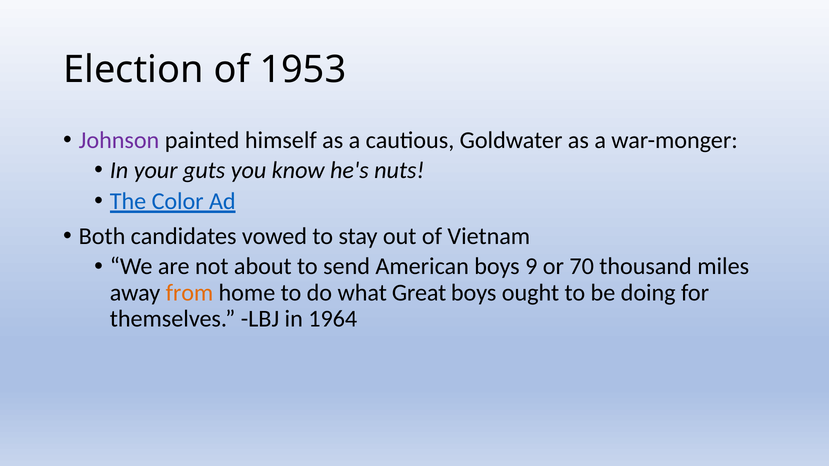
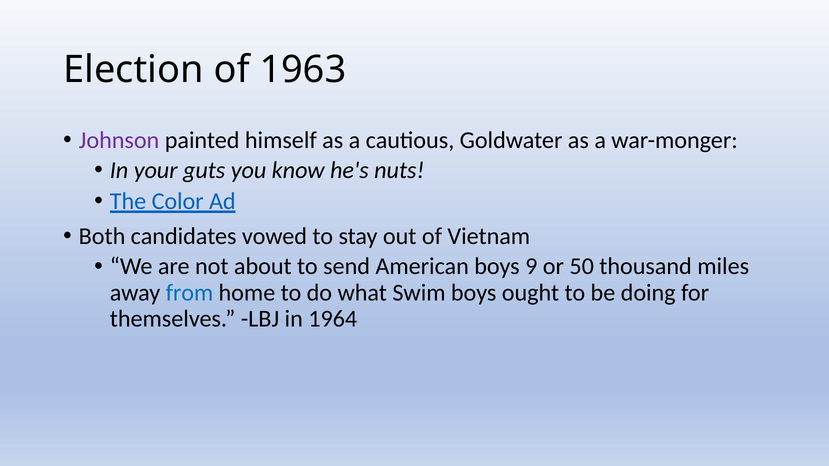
1953: 1953 -> 1963 (303, 70)
70: 70 -> 50 (582, 267)
from colour: orange -> blue (189, 293)
Great: Great -> Swim (419, 293)
